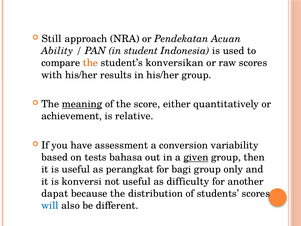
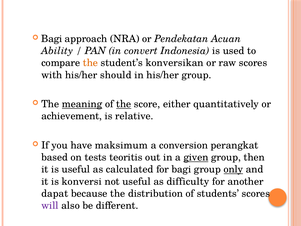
Still: Still -> Bagi (52, 39)
student: student -> convert (141, 51)
results: results -> should (116, 75)
the underline: none -> present (124, 104)
assessment: assessment -> maksimum (121, 145)
variability: variability -> perangkat (235, 145)
bahasa: bahasa -> teoritis (126, 157)
perangkat: perangkat -> calculated (130, 169)
only underline: none -> present (233, 169)
will colour: blue -> purple (50, 205)
